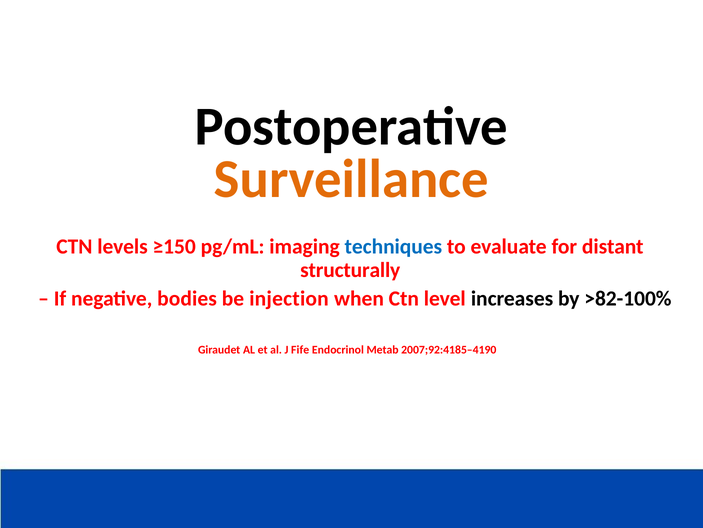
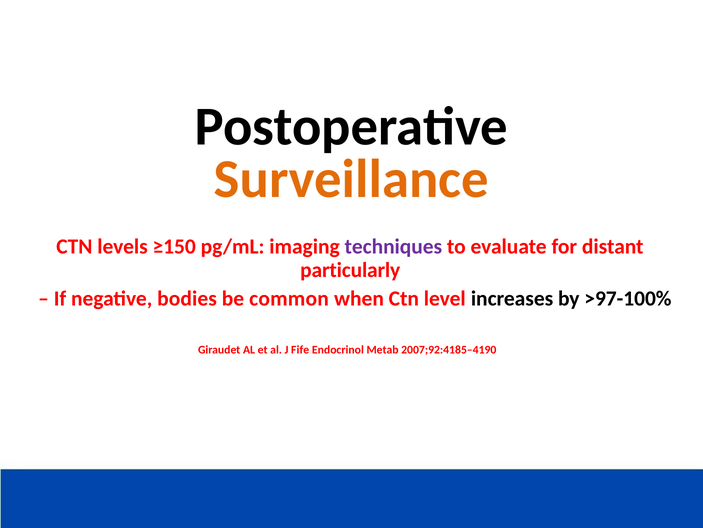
techniques colour: blue -> purple (393, 246)
structurally: structurally -> particularly (350, 270)
injection: injection -> common (289, 298)
>82-100%: >82-100% -> >97-100% (628, 298)
